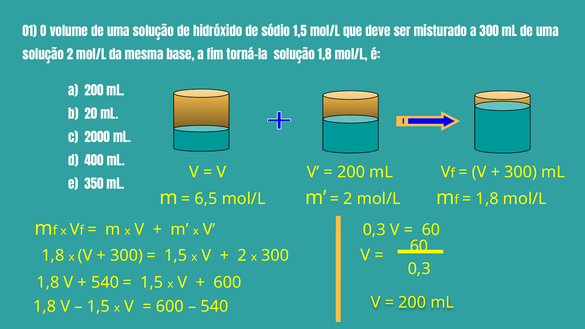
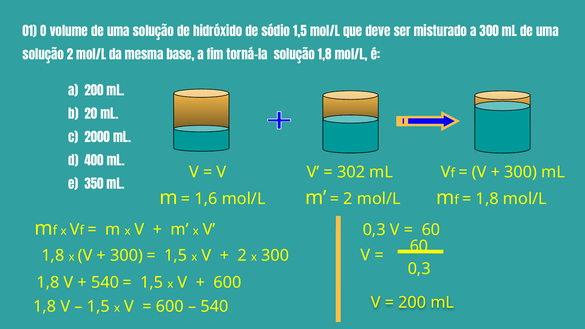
200: 200 -> 302 (351, 172)
6,5: 6,5 -> 1,6 (206, 199)
